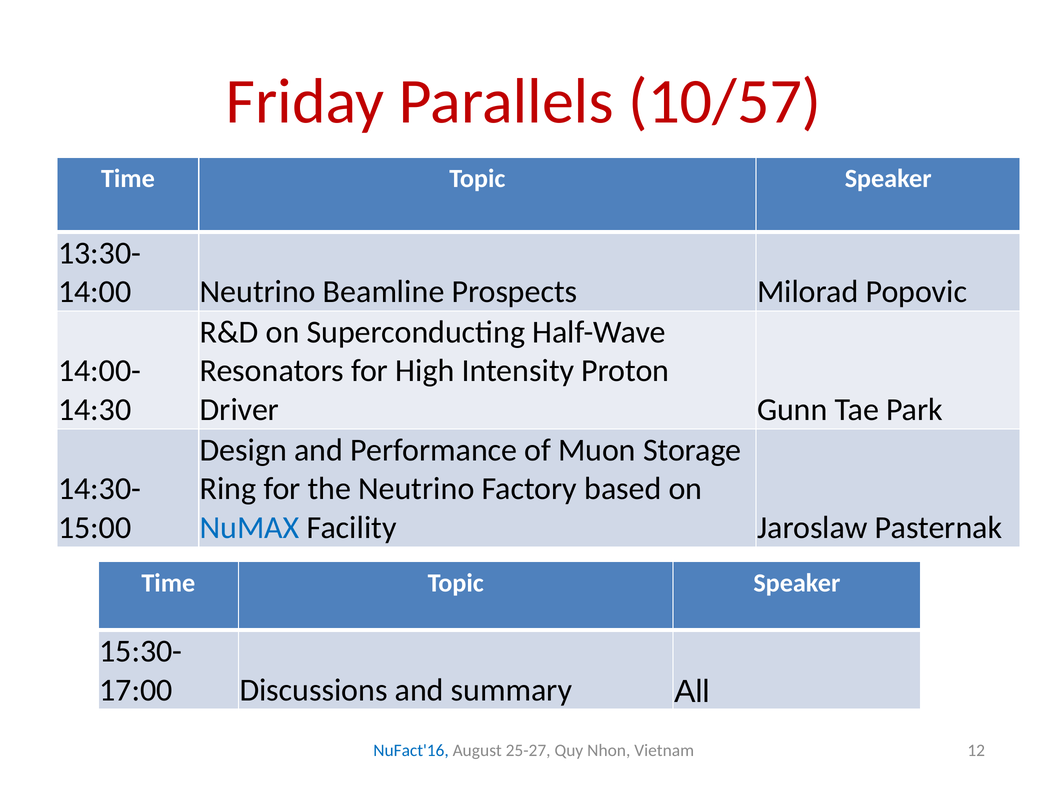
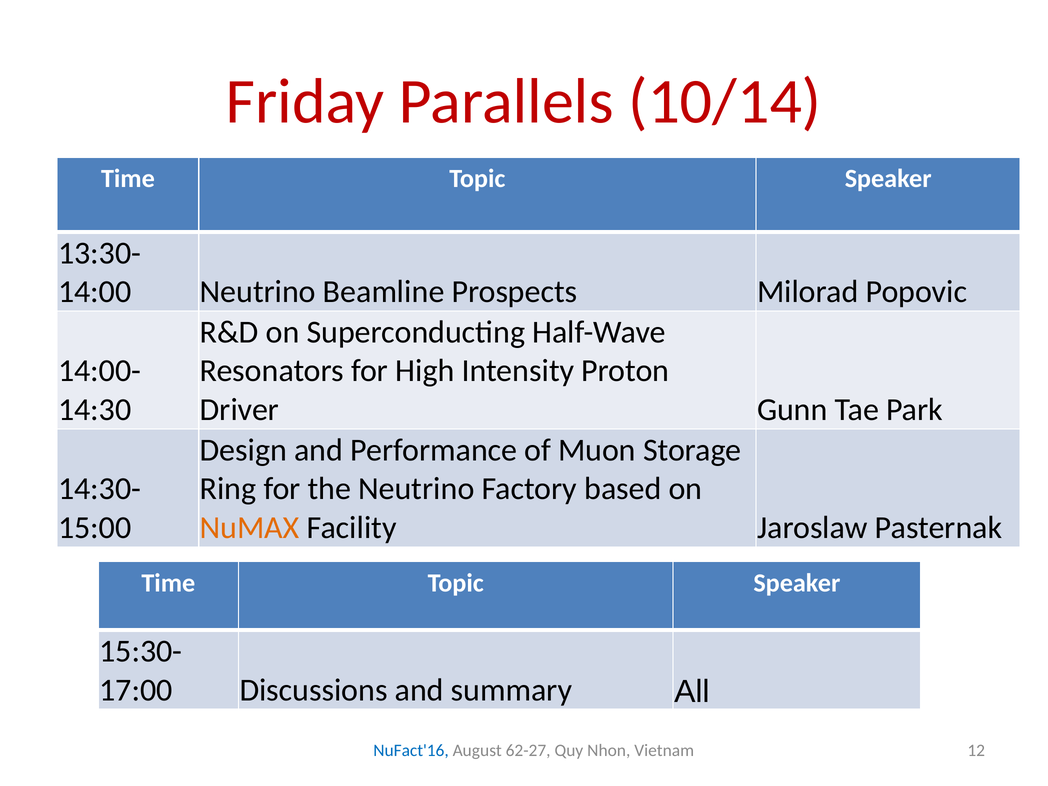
10/57: 10/57 -> 10/14 (725, 101)
NuMAX colour: blue -> orange (250, 528)
25-27: 25-27 -> 62-27 (528, 751)
